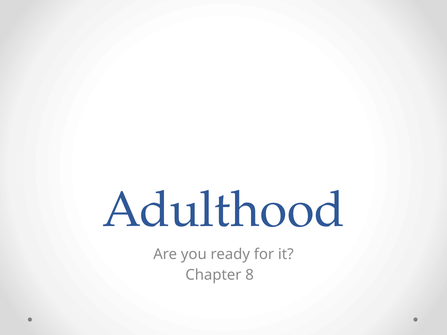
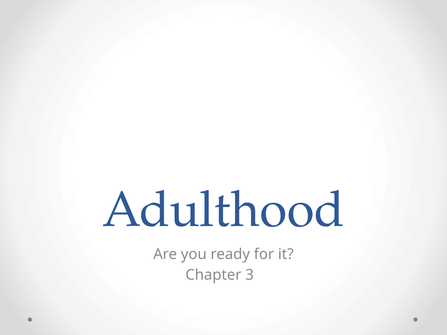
8: 8 -> 3 (250, 275)
